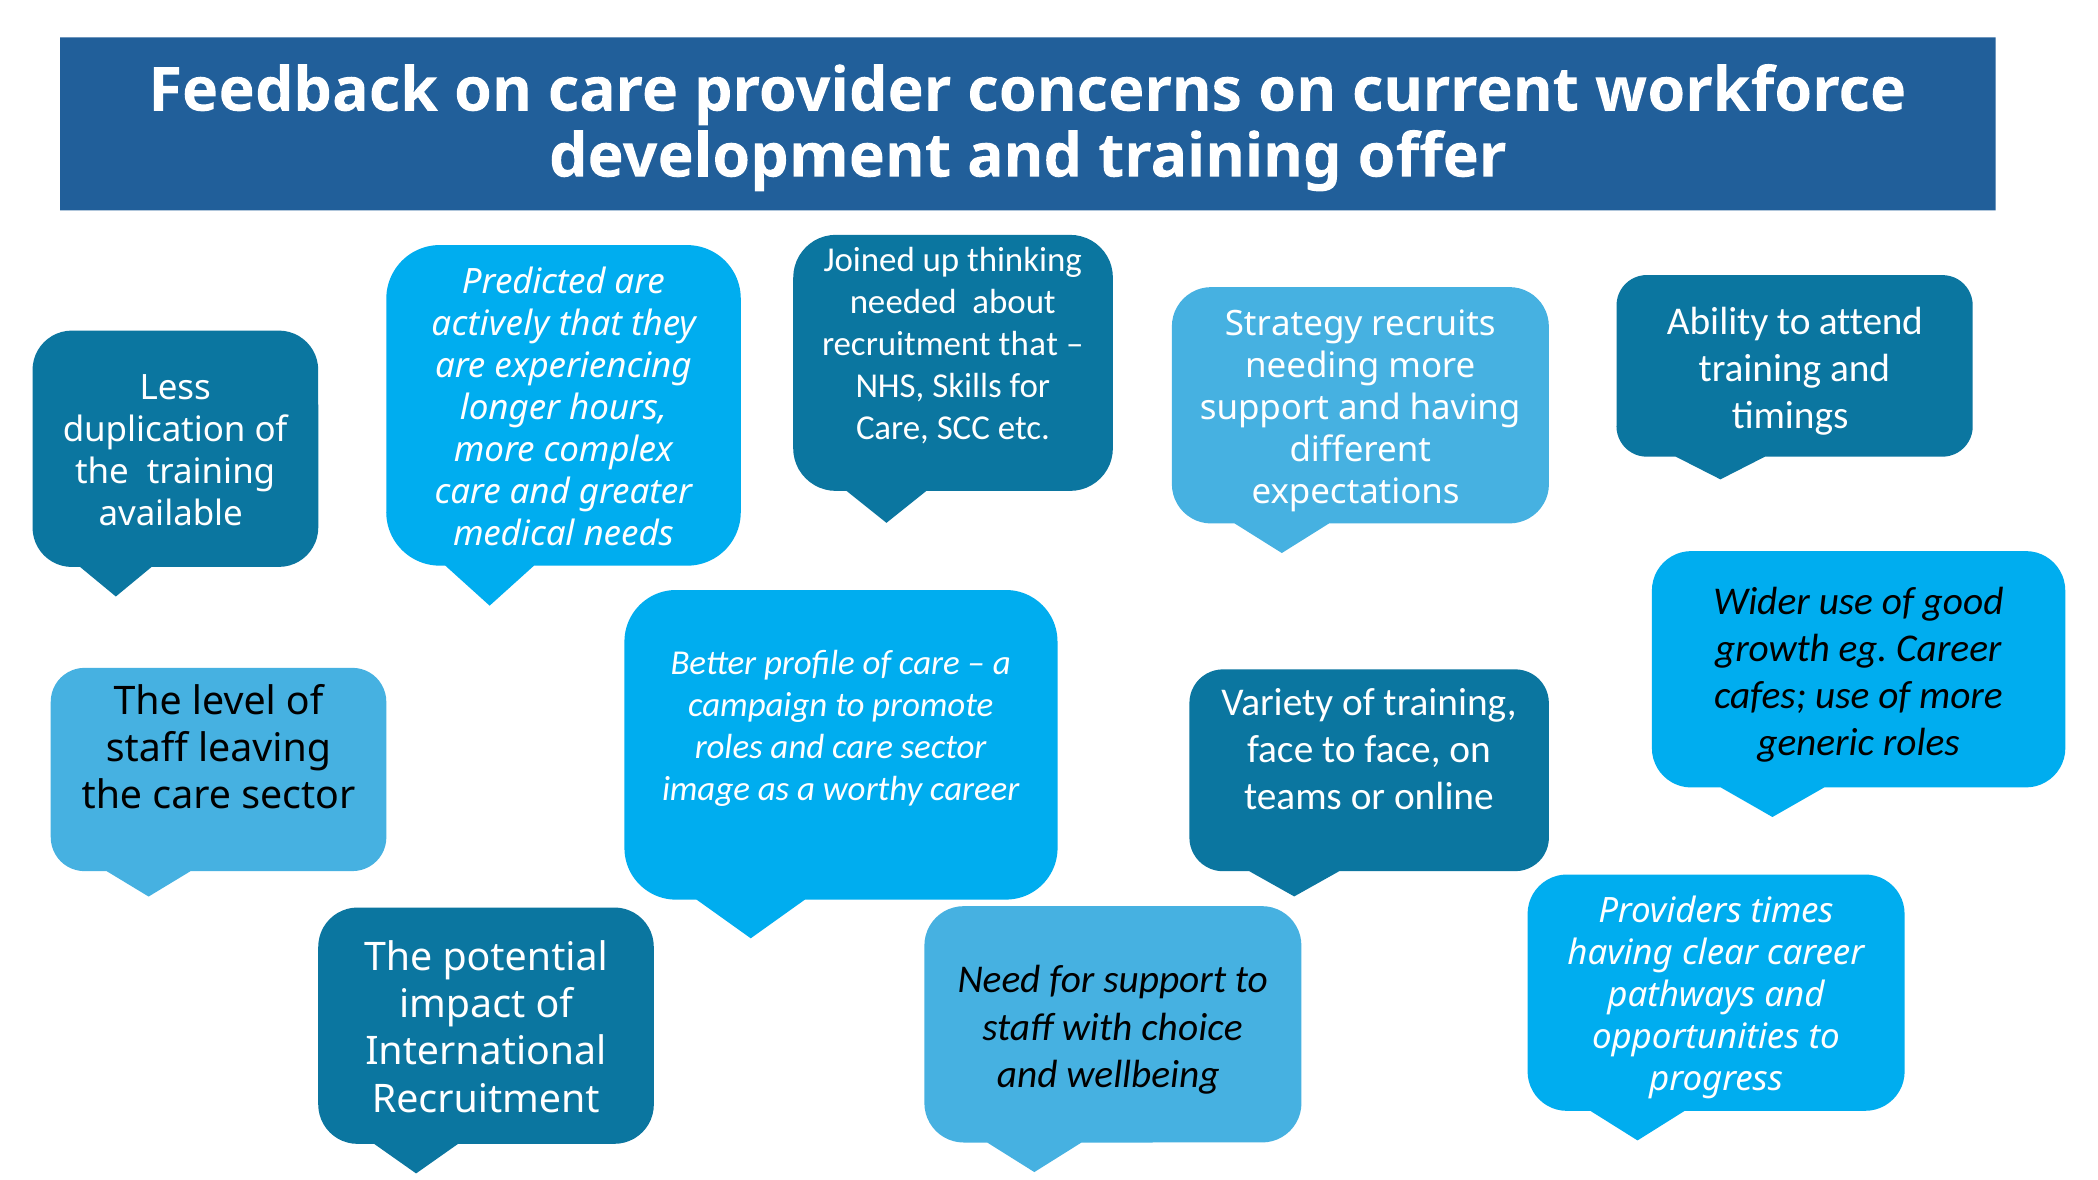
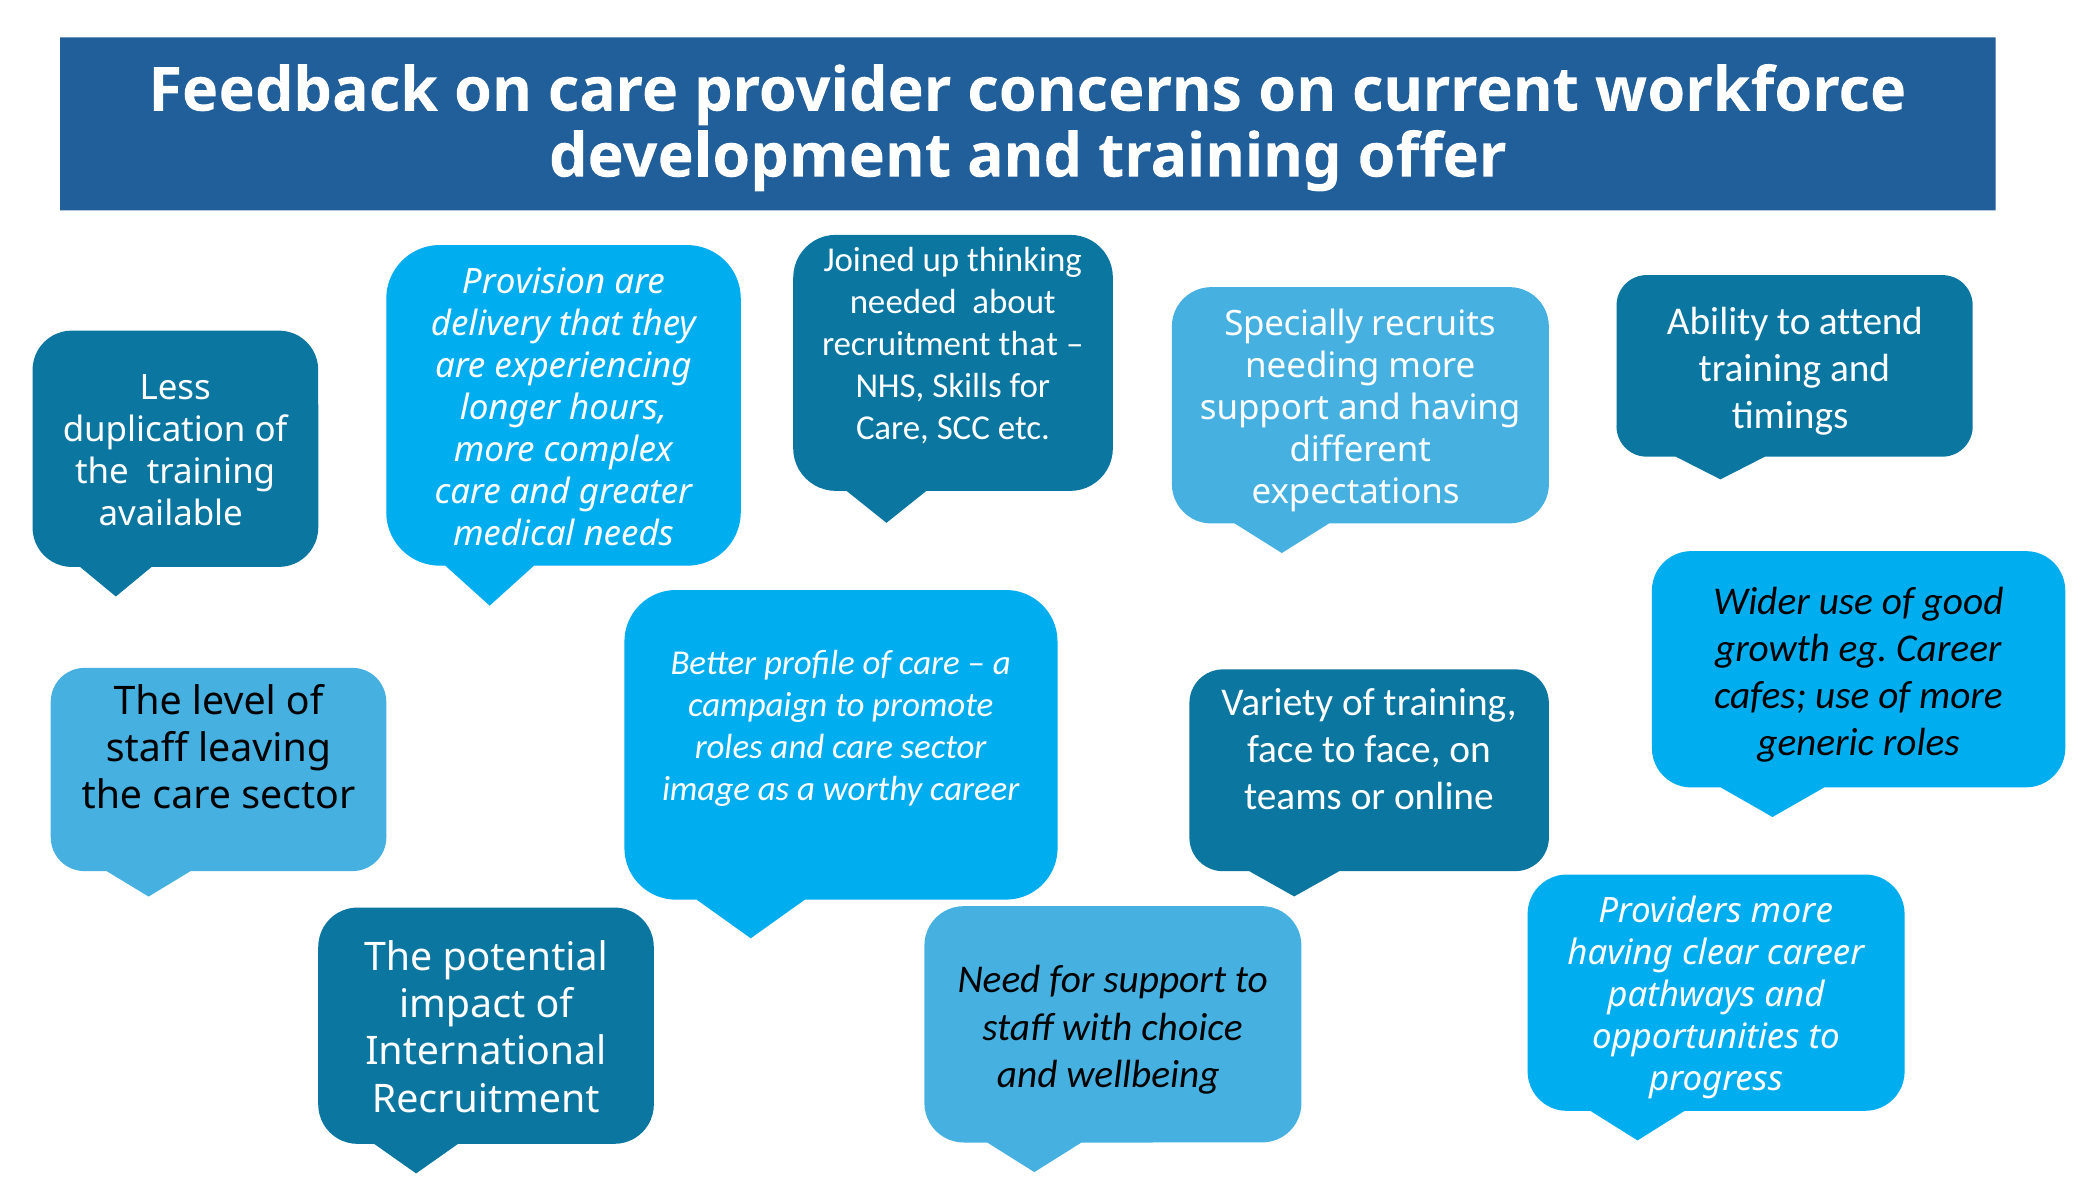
Predicted: Predicted -> Provision (534, 282)
actively: actively -> delivery (490, 324)
Strategy: Strategy -> Specially (1294, 324)
Providers times: times -> more (1792, 911)
